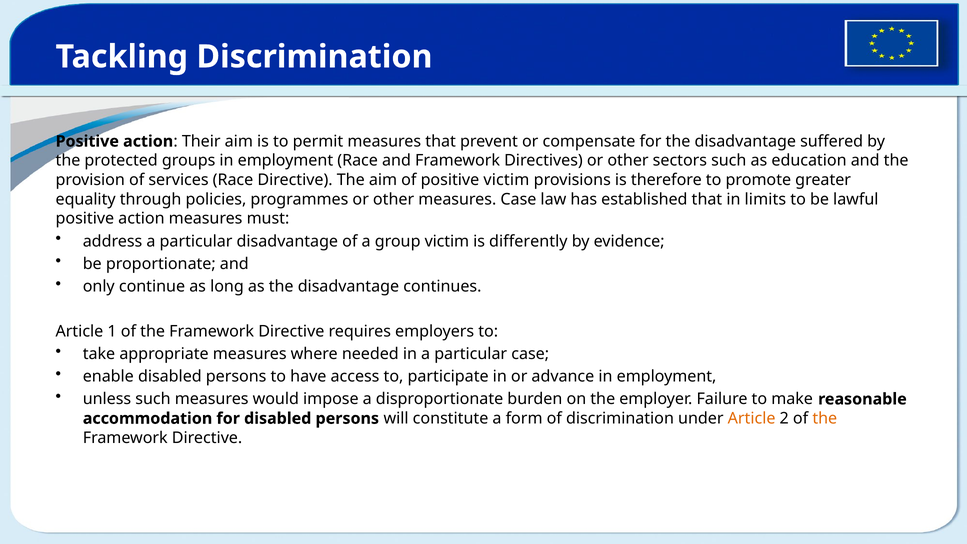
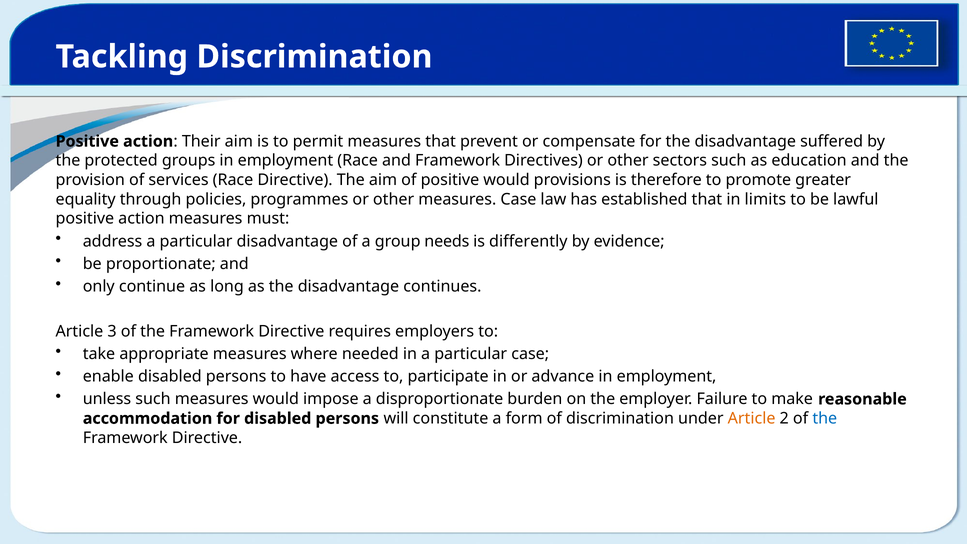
positive victim: victim -> would (506, 180)
group victim: victim -> needs (447, 241)
1: 1 -> 3 (112, 331)
the colour: orange -> blue (825, 418)
